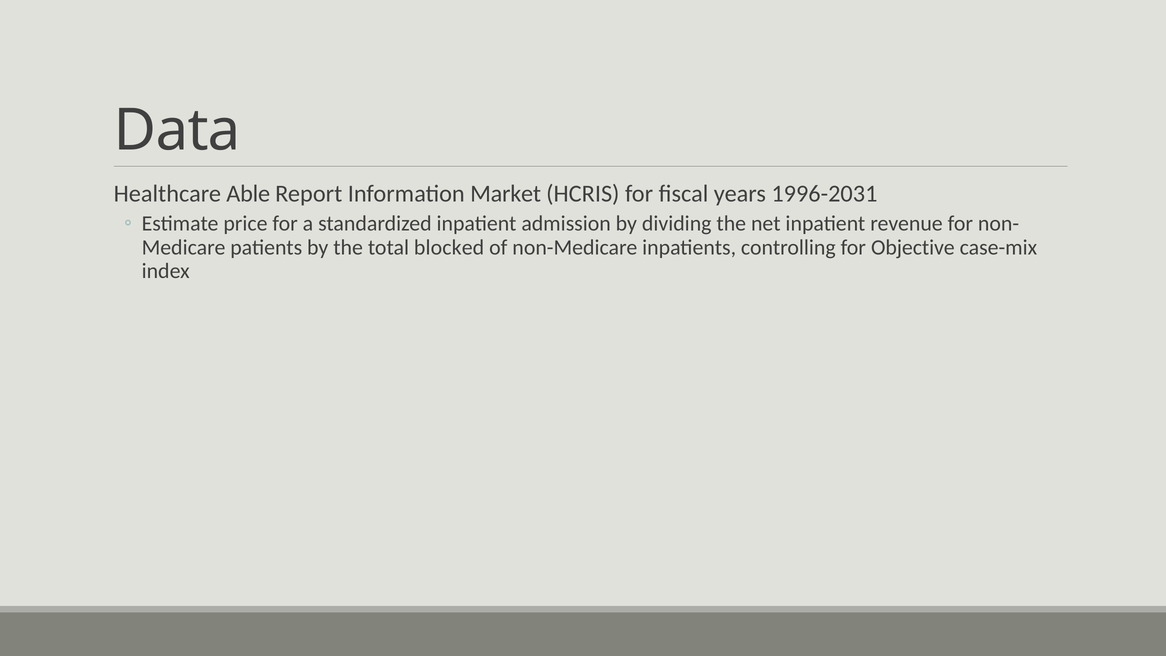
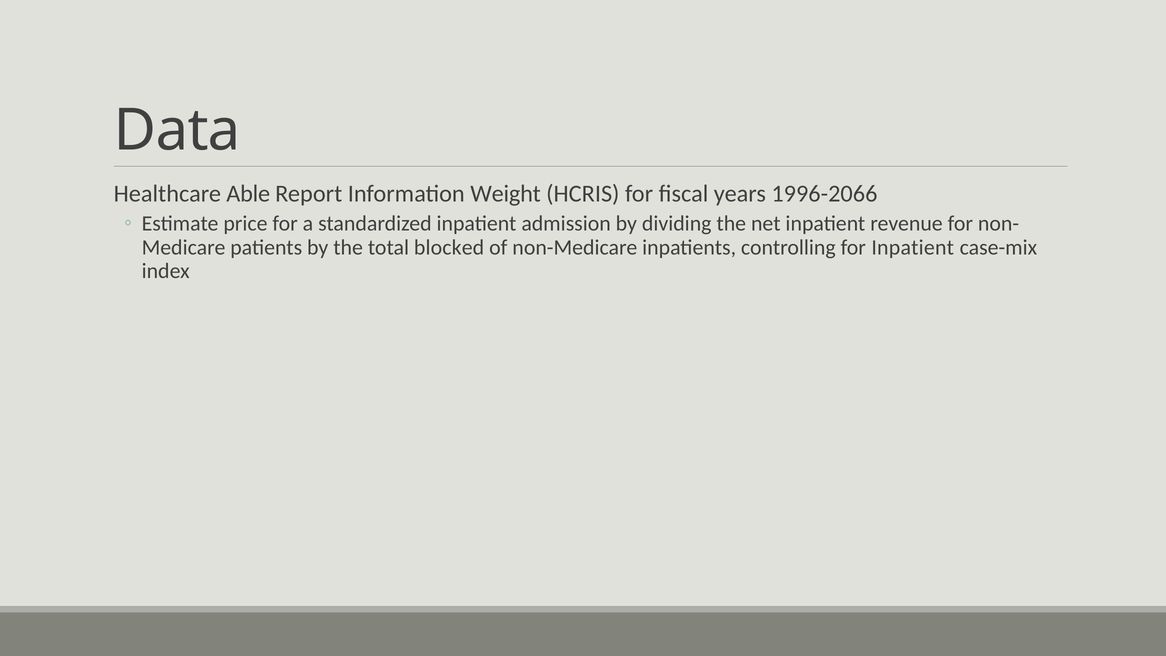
Market: Market -> Weight (506, 194)
1996-2031: 1996-2031 -> 1996-2066 (824, 194)
for Objective: Objective -> Inpatient (913, 247)
